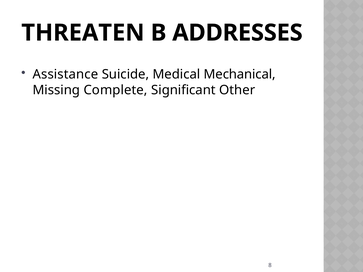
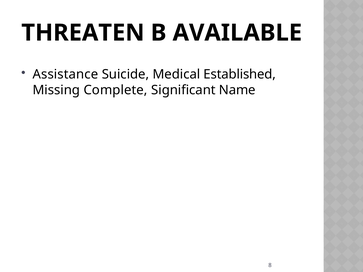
ADDRESSES: ADDRESSES -> AVAILABLE (237, 33)
Mechanical: Mechanical -> Established (240, 74)
Other: Other -> Name (237, 90)
